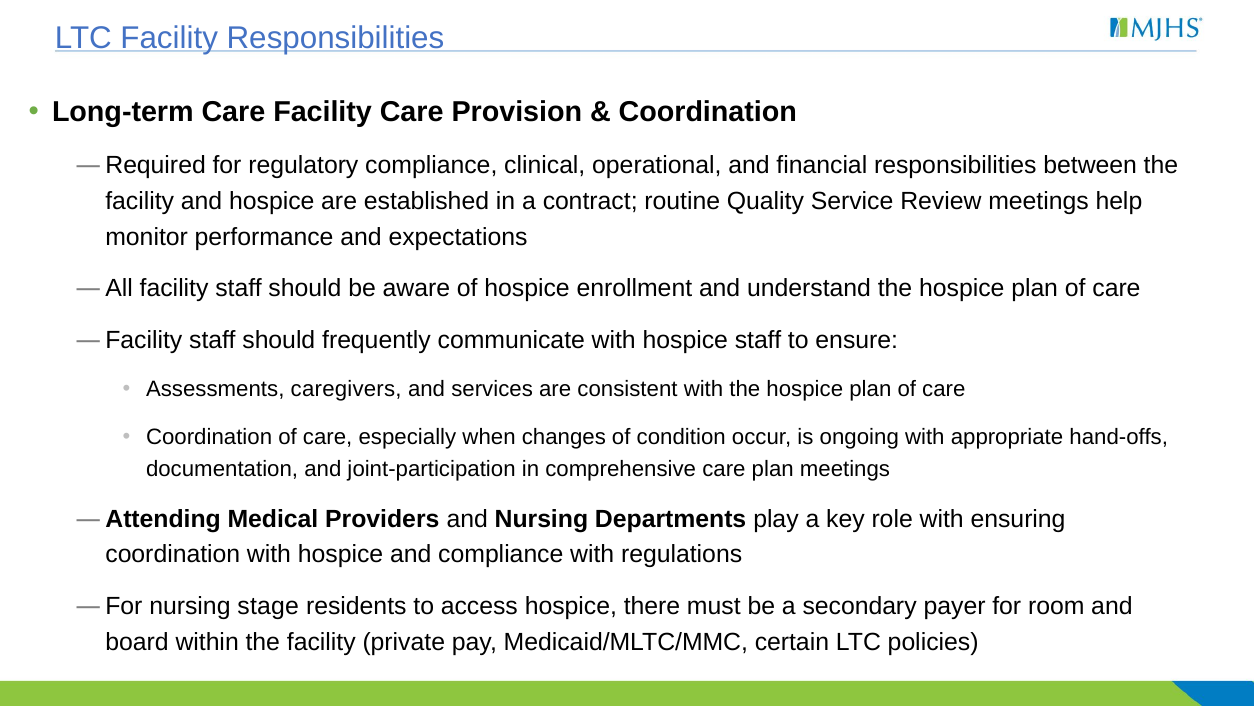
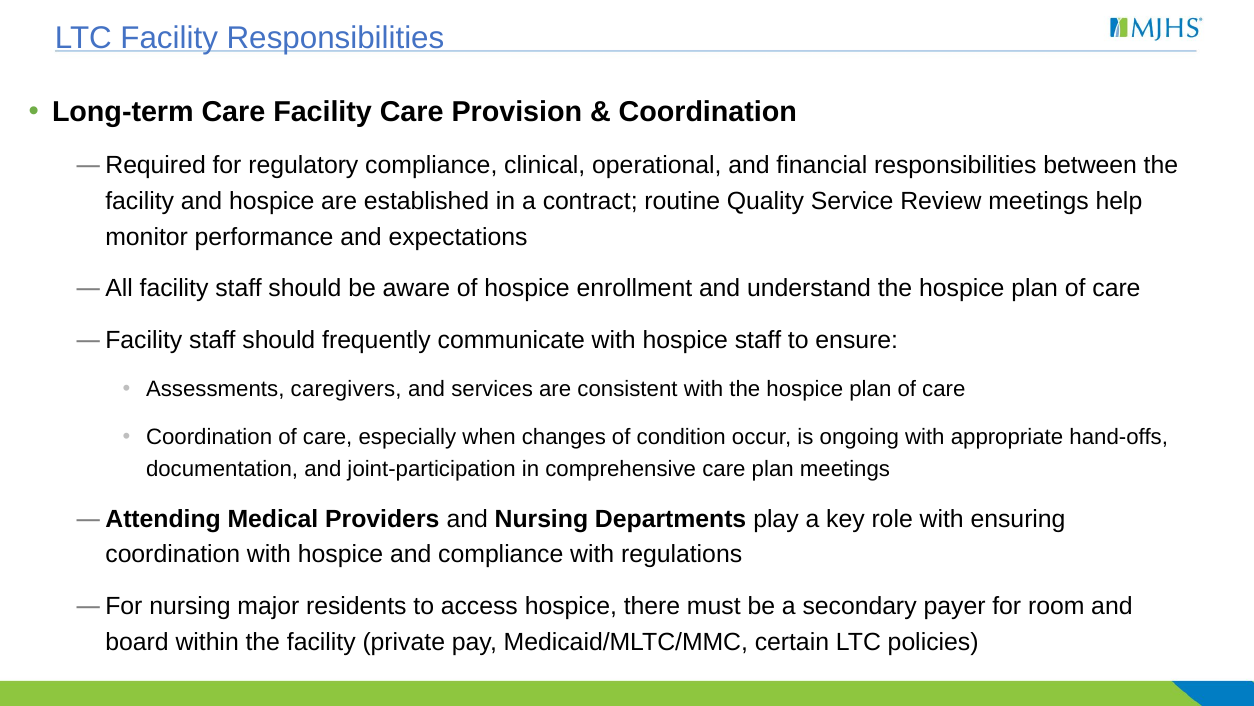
stage: stage -> major (268, 606)
